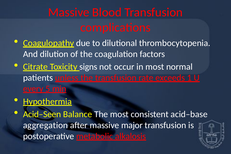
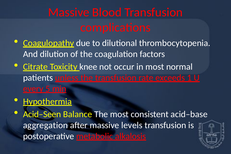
signs: signs -> knee (88, 67)
major: major -> levels (132, 125)
